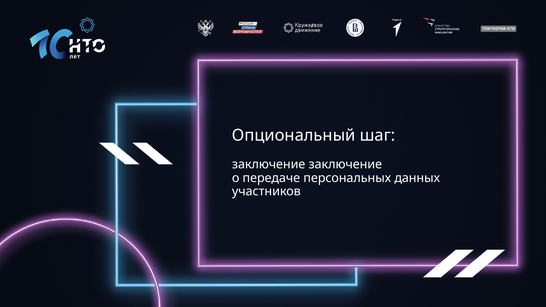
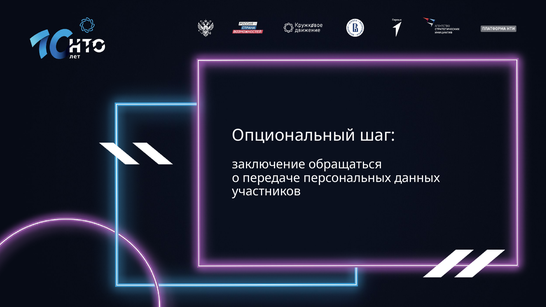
заключение заключение: заключение -> обращаться (345, 165)
